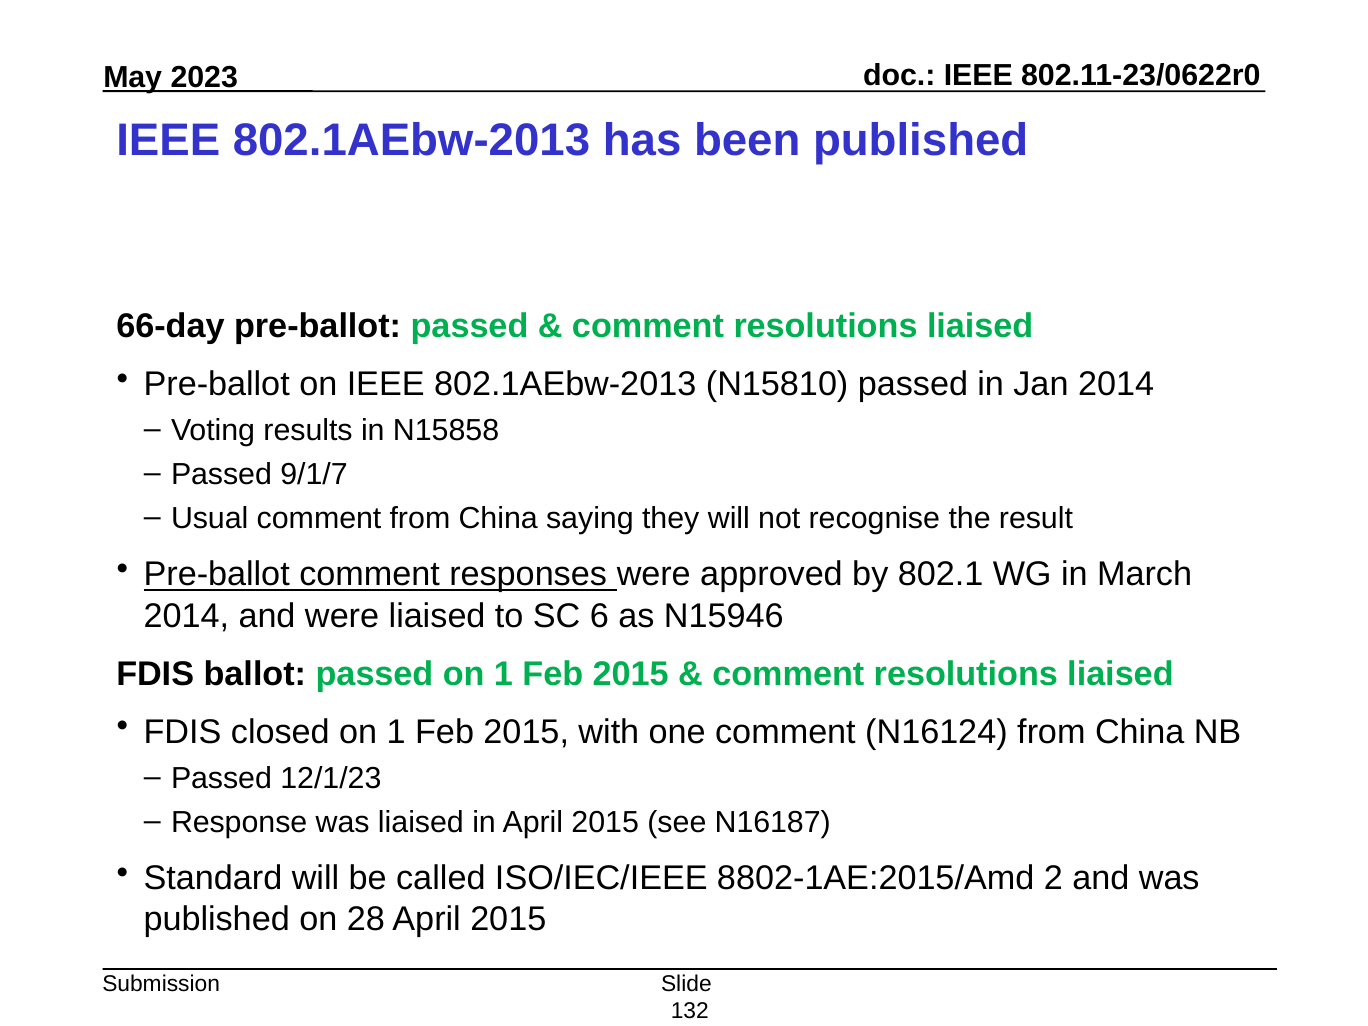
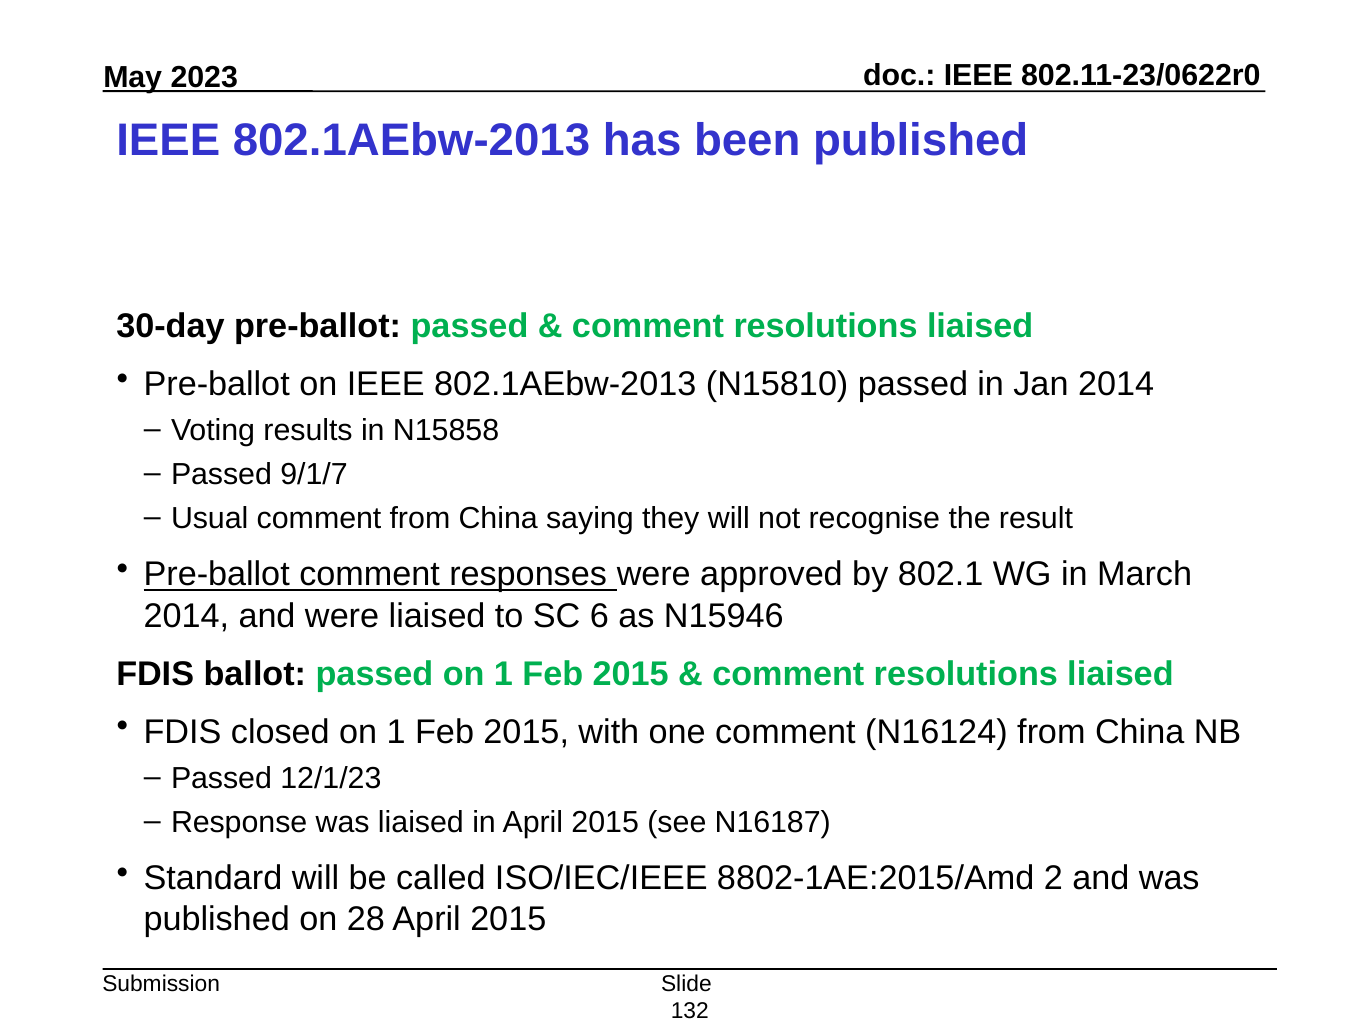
66-day: 66-day -> 30-day (170, 326)
